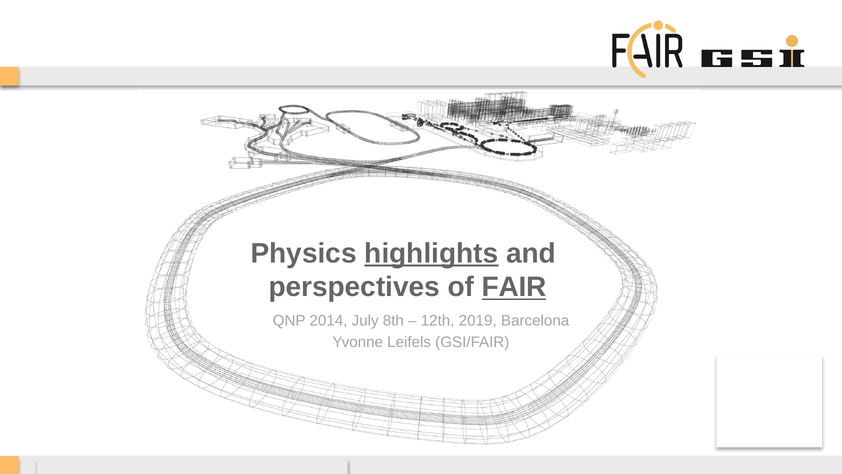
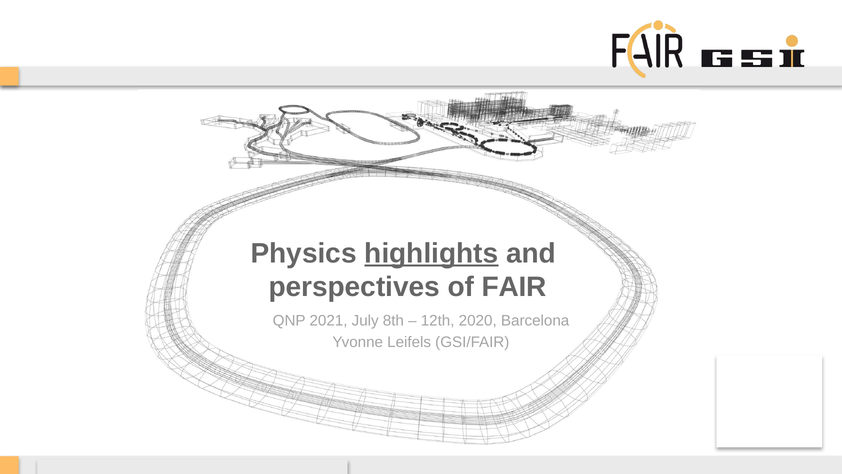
FAIR underline: present -> none (514, 287)
2014: 2014 -> 2021 (328, 320)
2019: 2019 -> 2020 (478, 320)
